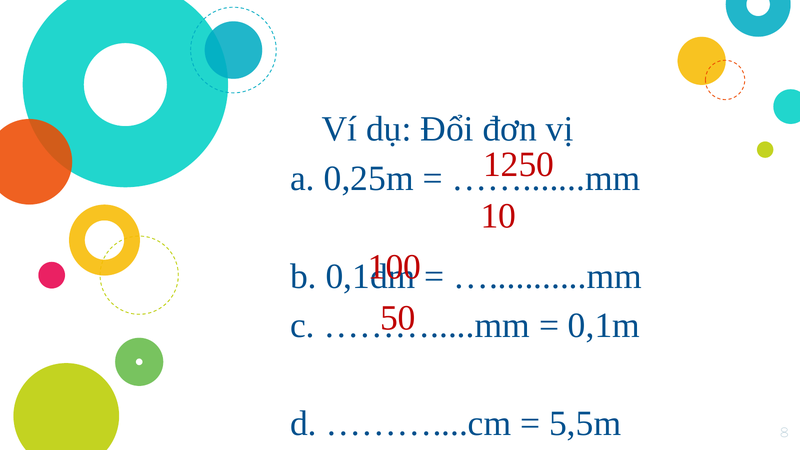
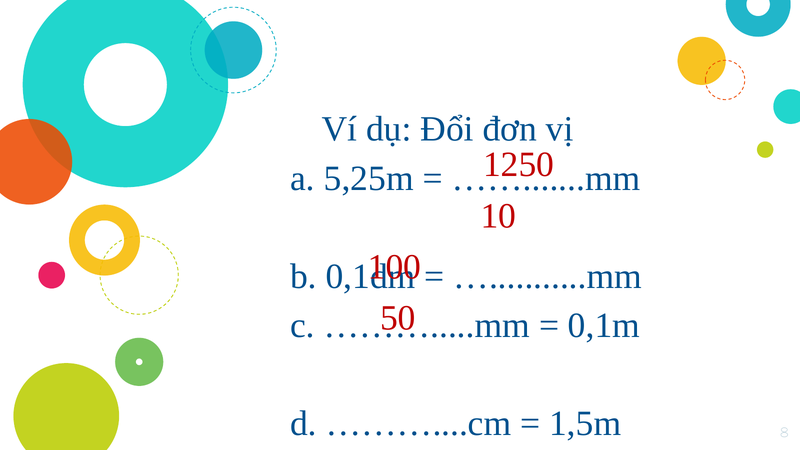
0,25m: 0,25m -> 5,25m (369, 178)
5,5m: 5,5m -> 1,5m (585, 424)
